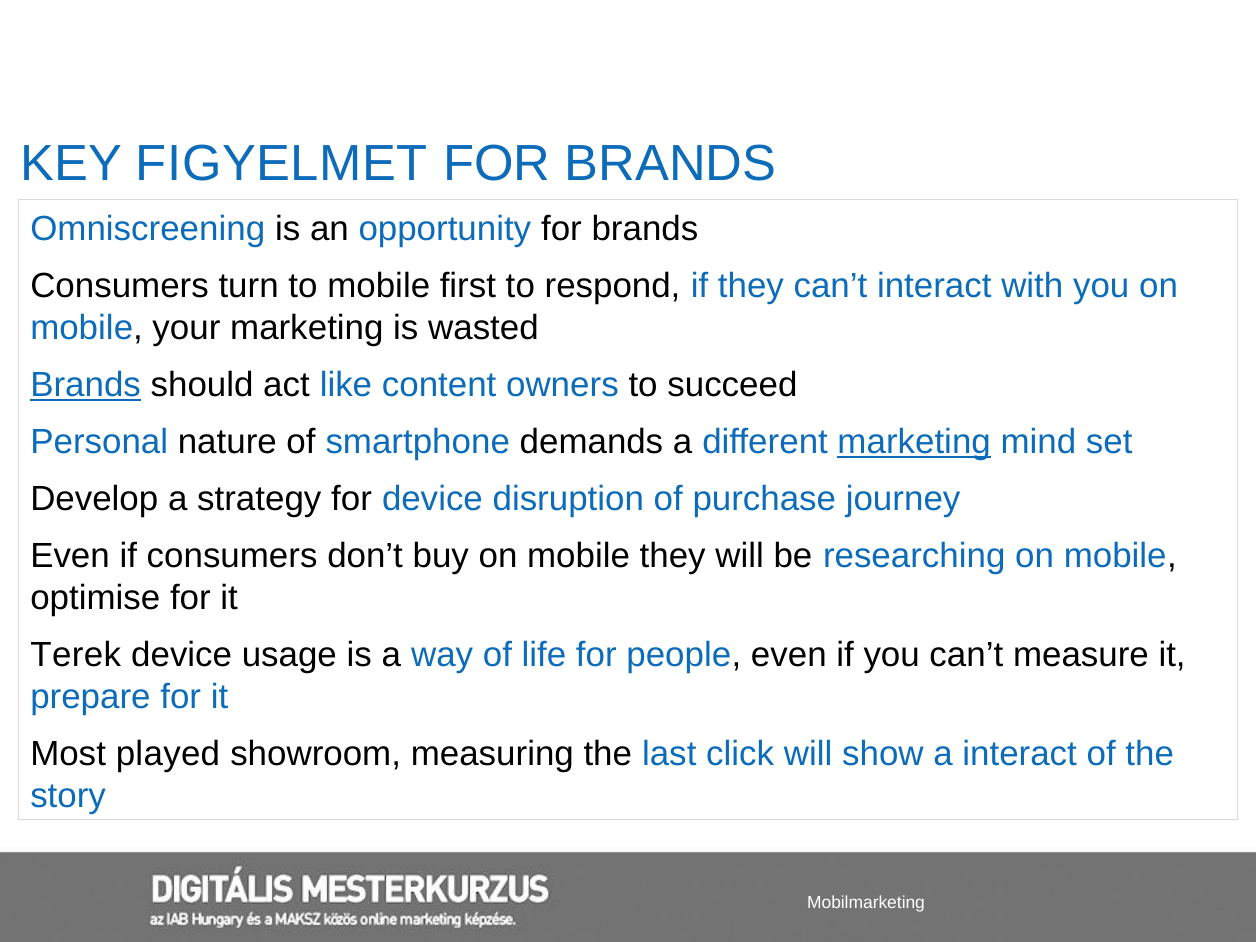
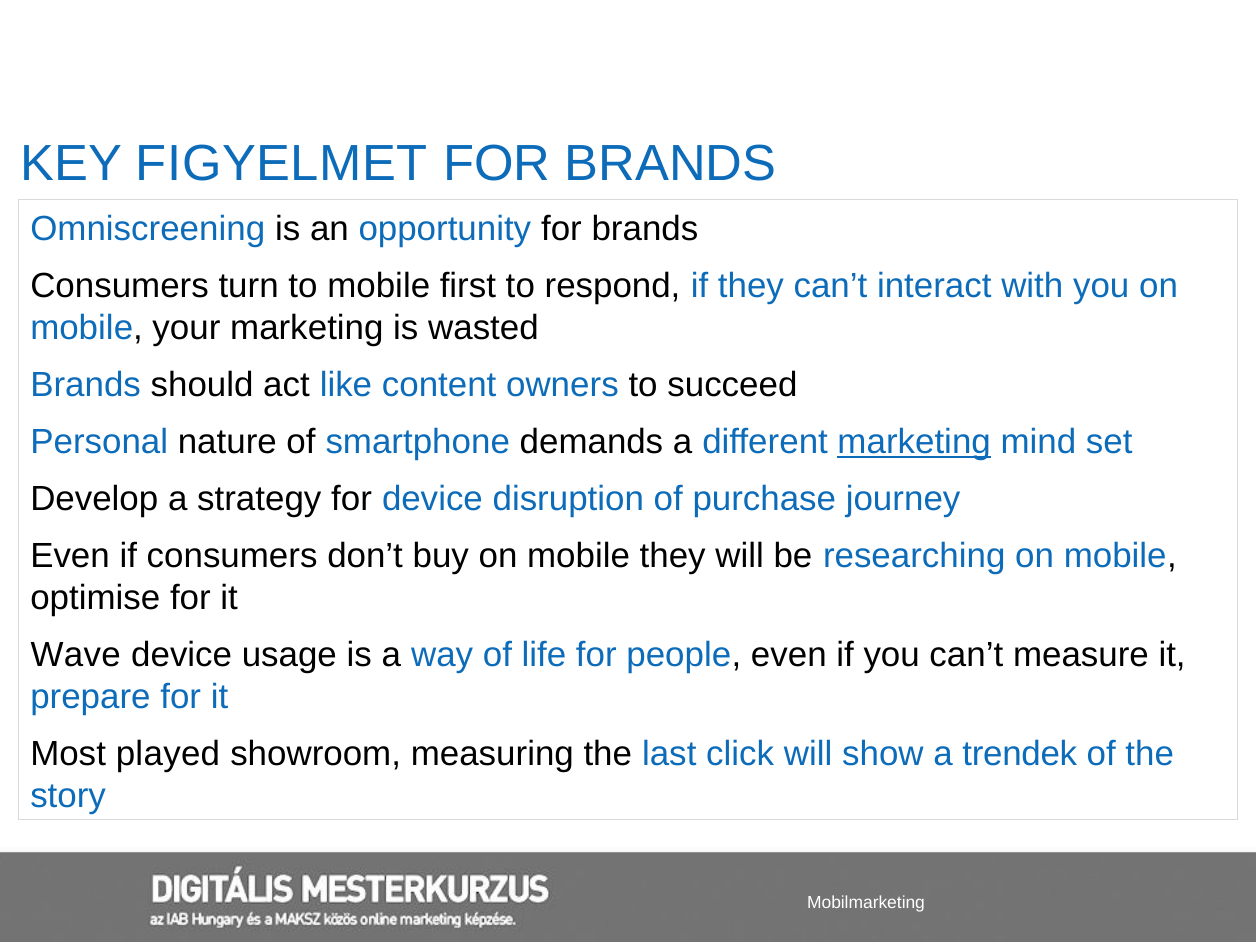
Brands underline: present -> none (86, 385)
Terek: Terek -> Wave (76, 655)
a interact: interact -> trendek (1020, 754)
